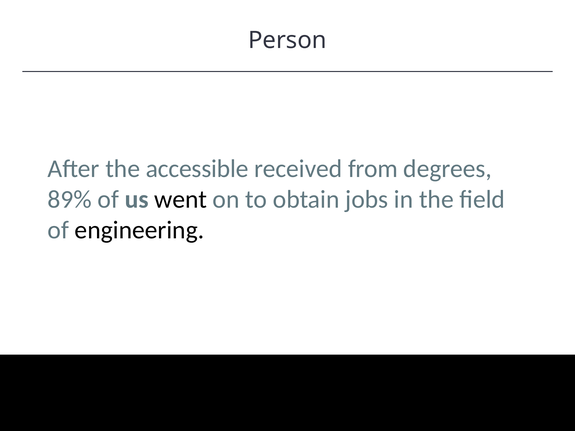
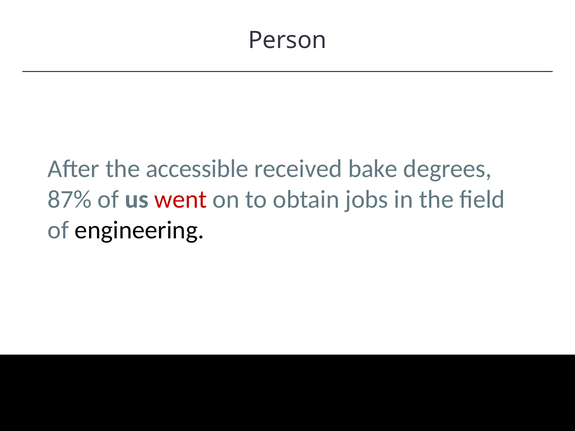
from: from -> bake (373, 169)
89%: 89% -> 87% (70, 200)
went colour: black -> red (181, 200)
